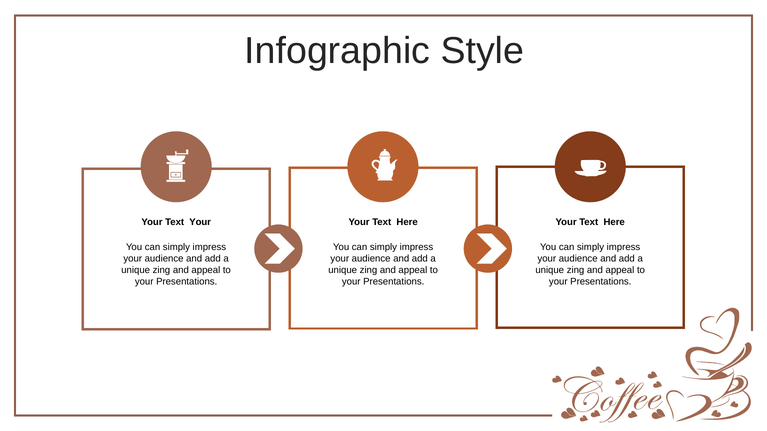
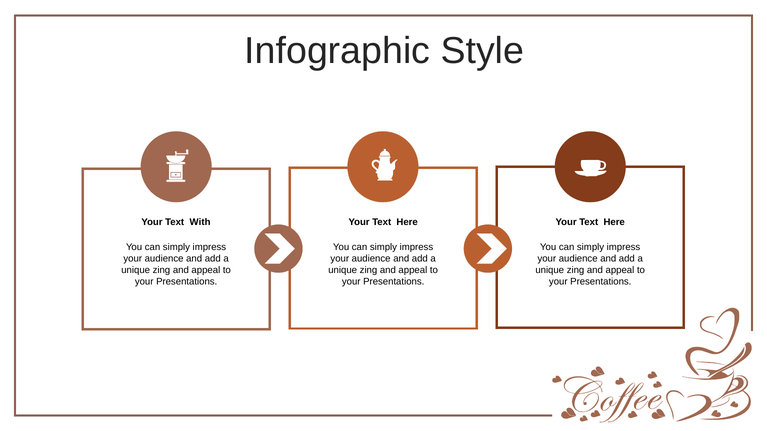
Text Your: Your -> With (200, 222)
